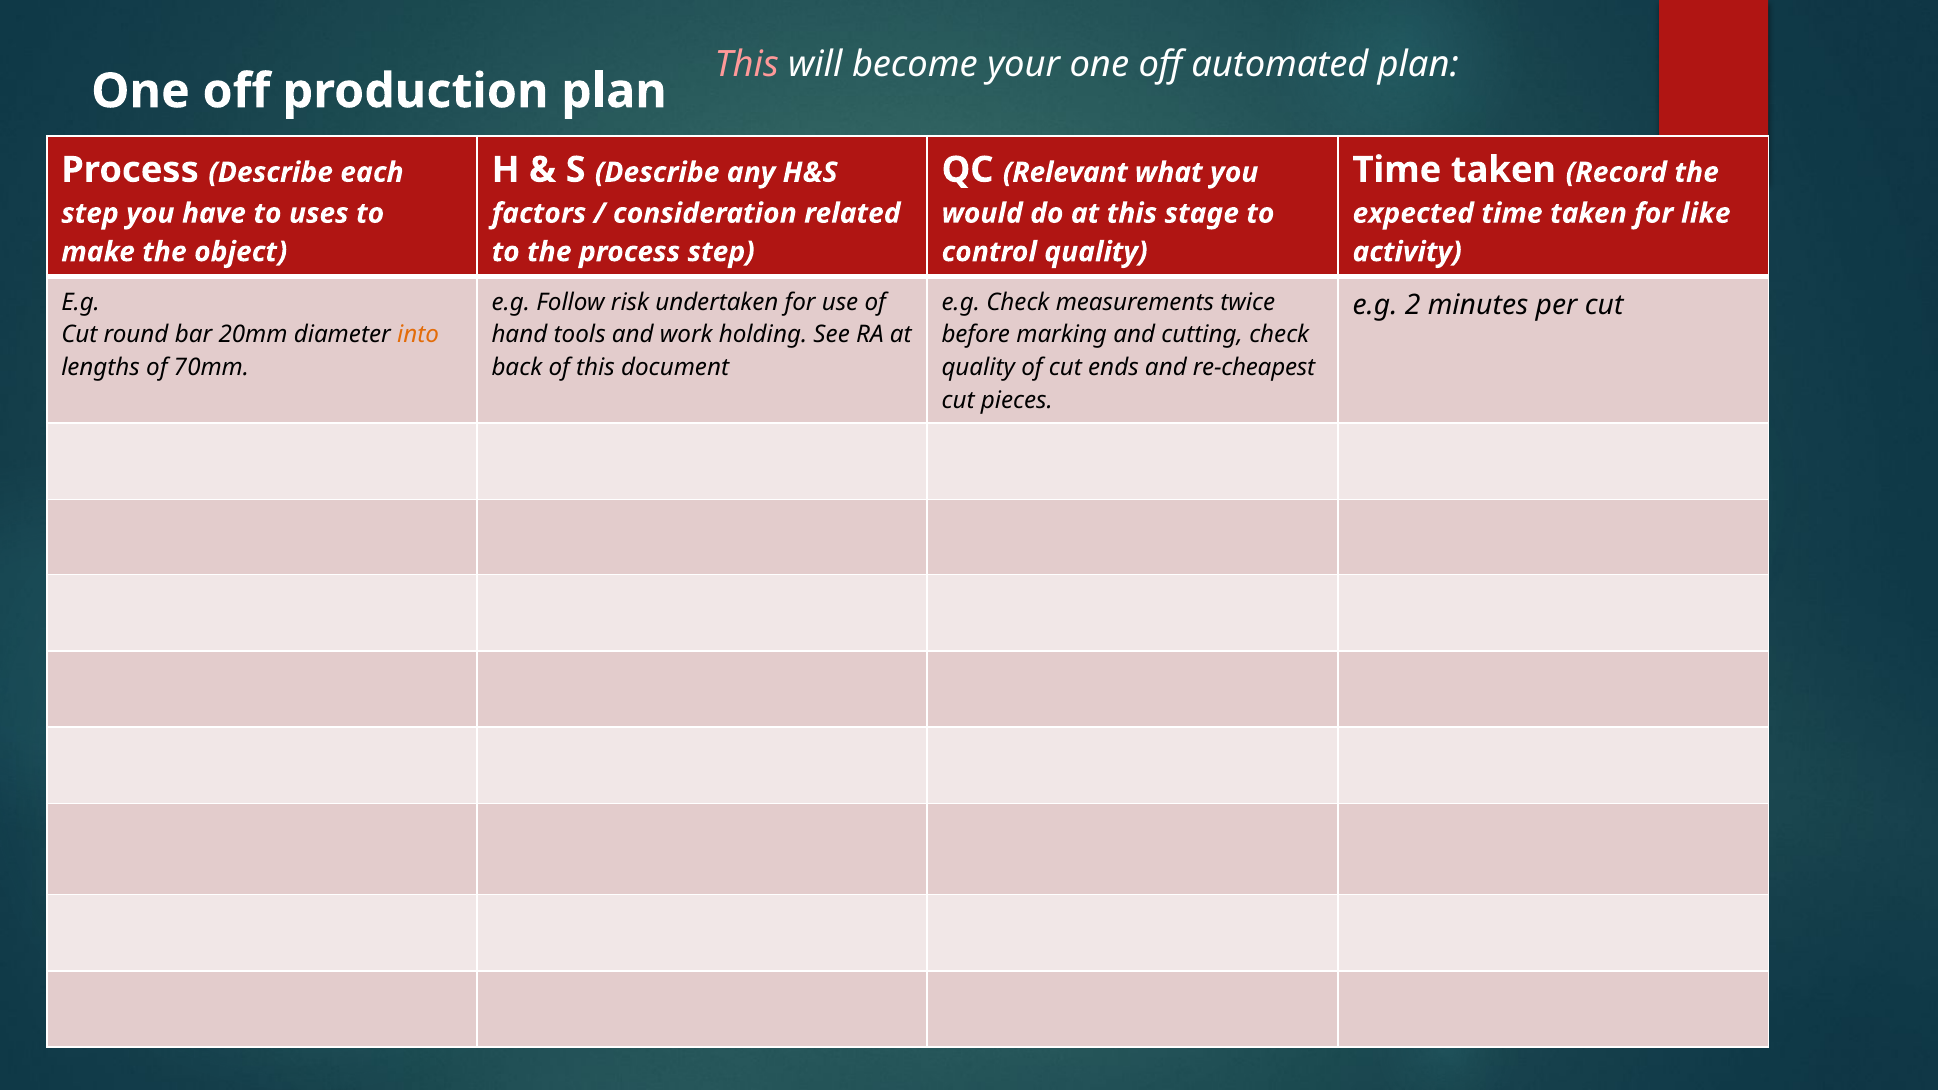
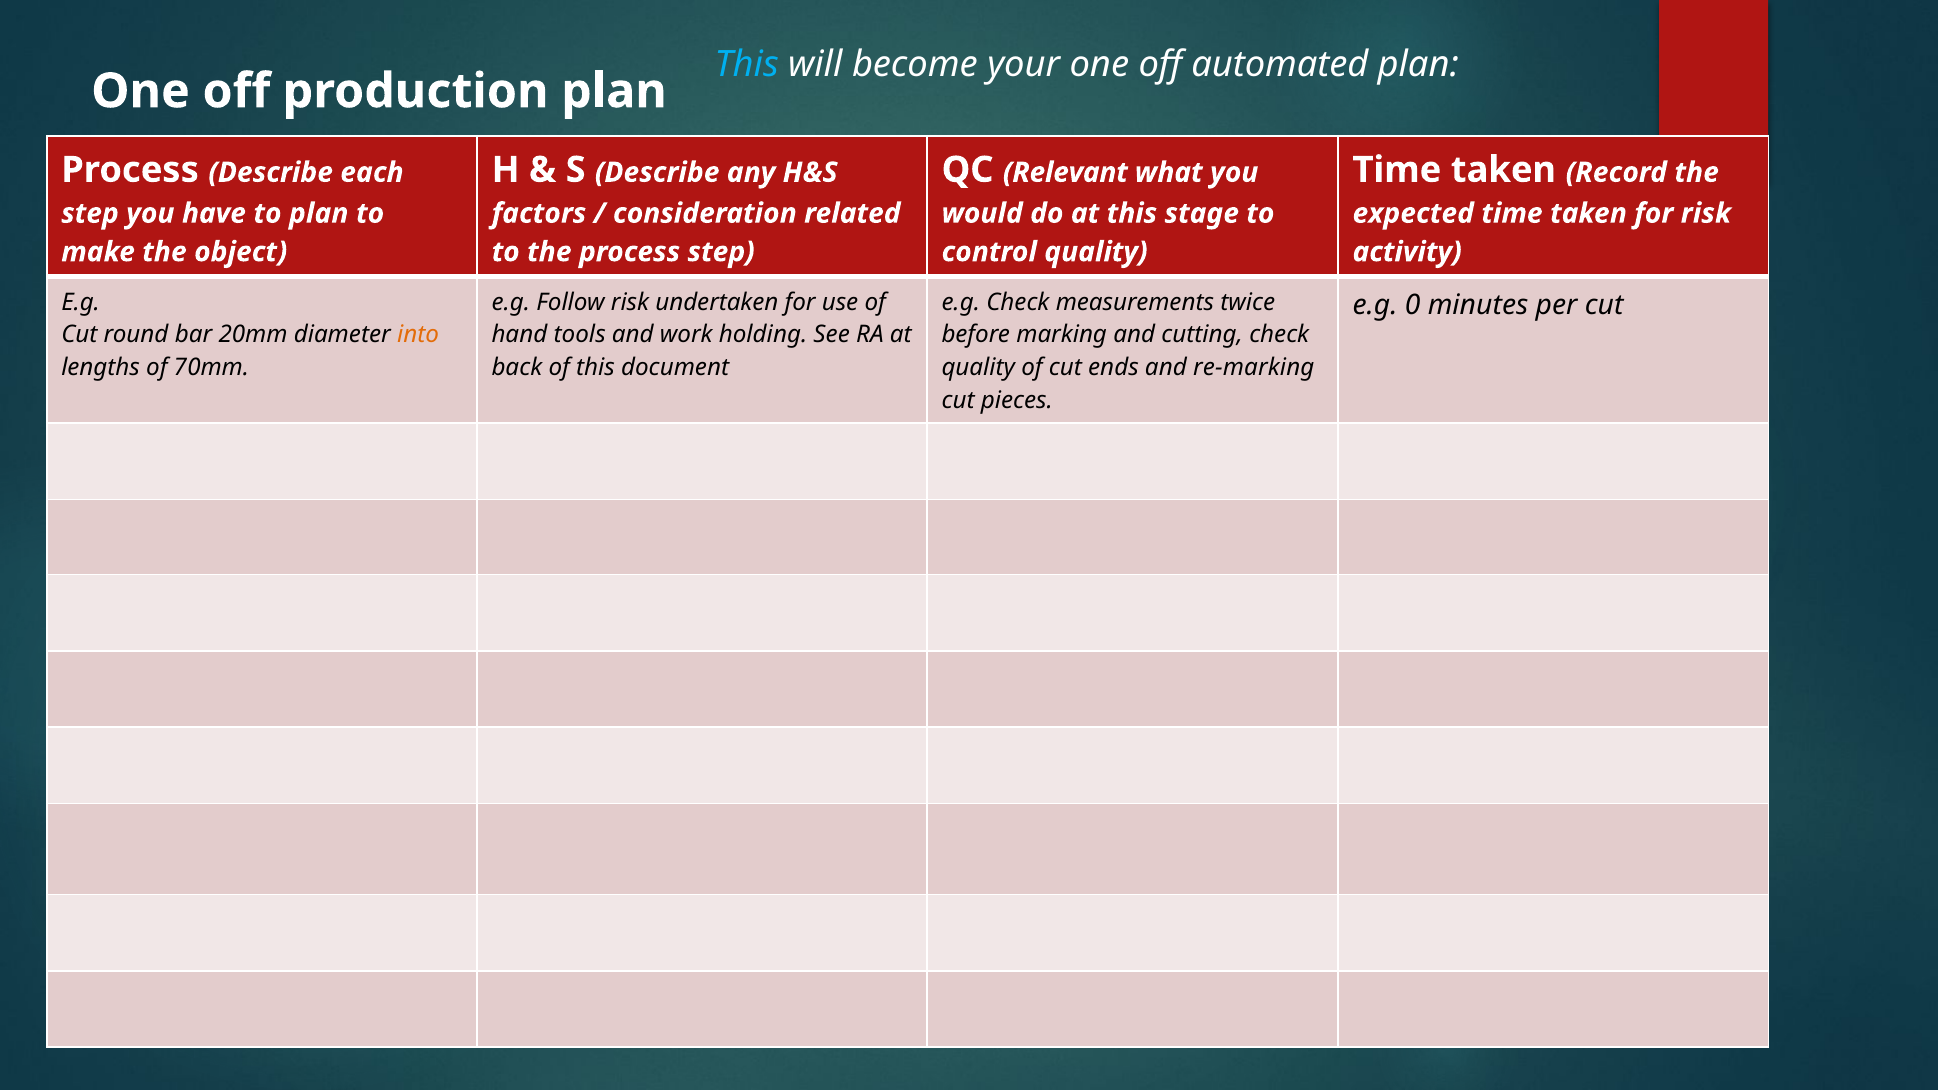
This colour: pink -> light blue (747, 64)
to uses: uses -> plan (319, 213)
for like: like -> risk (1706, 213)
2: 2 -> 0 (1413, 305)
re-cheapest: re-cheapest -> re-marking (1254, 368)
